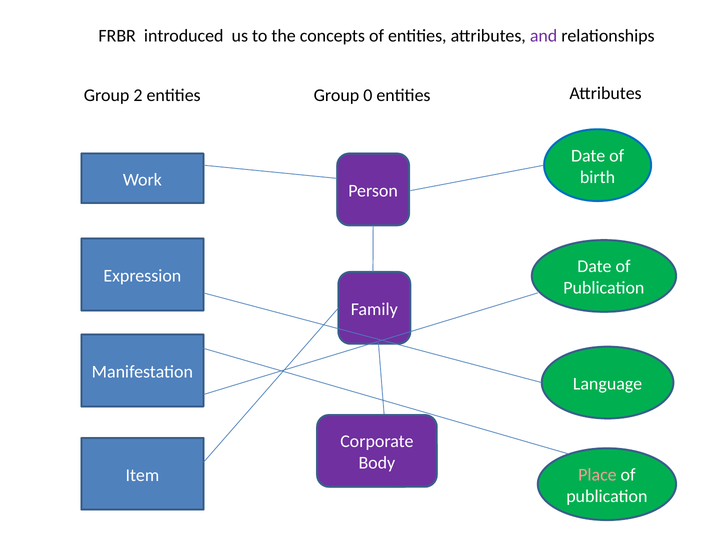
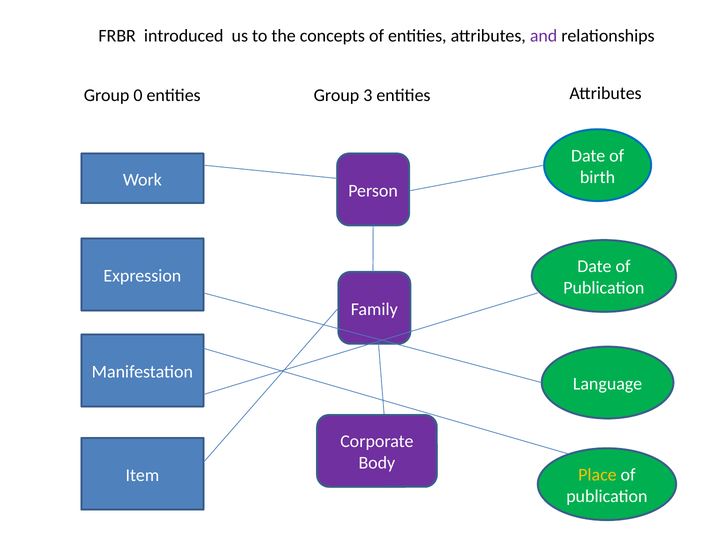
2: 2 -> 0 (138, 95)
0: 0 -> 3 (368, 95)
Place colour: pink -> yellow (597, 475)
